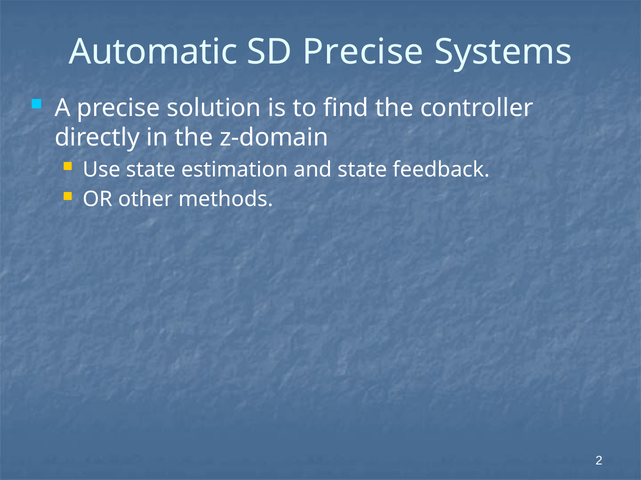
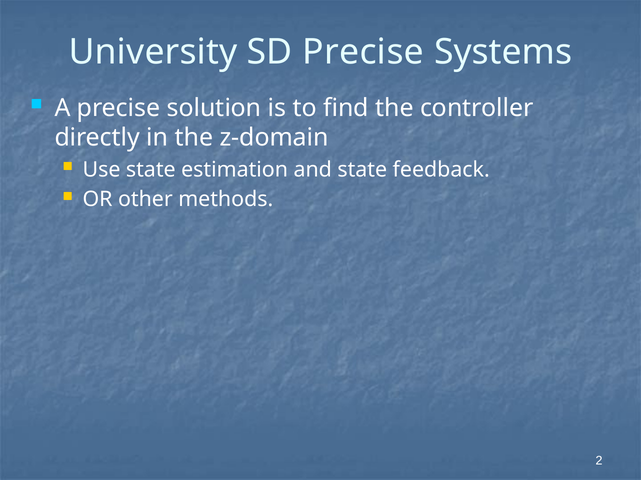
Automatic: Automatic -> University (153, 52)
